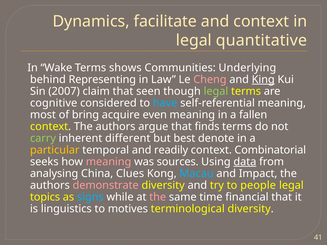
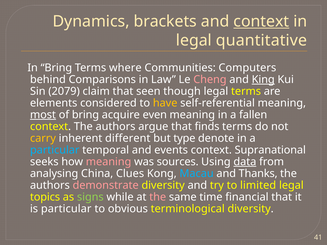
facilitate: facilitate -> brackets (165, 21)
context underline: none -> present (261, 21)
In Wake: Wake -> Bring (56, 68)
shows: shows -> where (125, 68)
Underlying: Underlying -> Computers (247, 68)
Representing: Representing -> Comparisons (102, 80)
2007: 2007 -> 2079 (64, 91)
legal colour: light green -> white (216, 91)
cognitive: cognitive -> elements (54, 103)
have colour: light blue -> yellow (165, 103)
most underline: none -> present (43, 115)
carry colour: light green -> yellow (43, 138)
best: best -> type (184, 138)
particular colour: yellow -> light blue (55, 150)
readily: readily -> events (171, 150)
Combinatorial: Combinatorial -> Supranational (270, 150)
Impact: Impact -> Thanks (258, 174)
people: people -> limited (258, 185)
signs colour: light blue -> light green (90, 197)
is linguistics: linguistics -> particular (66, 209)
motives: motives -> obvious (128, 209)
